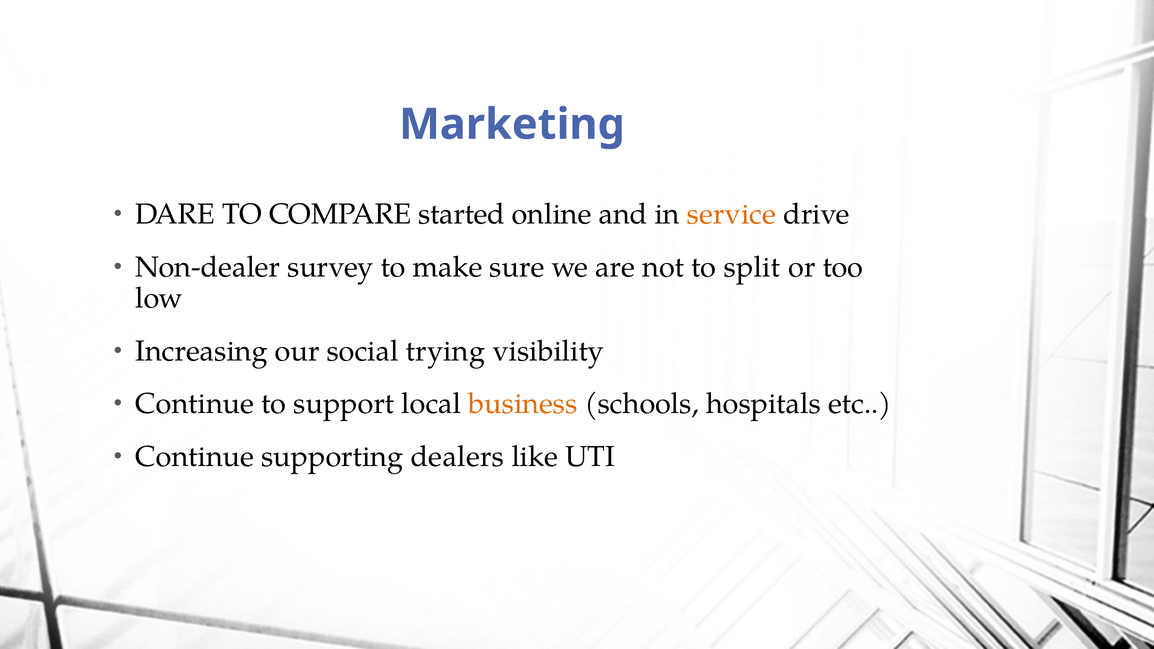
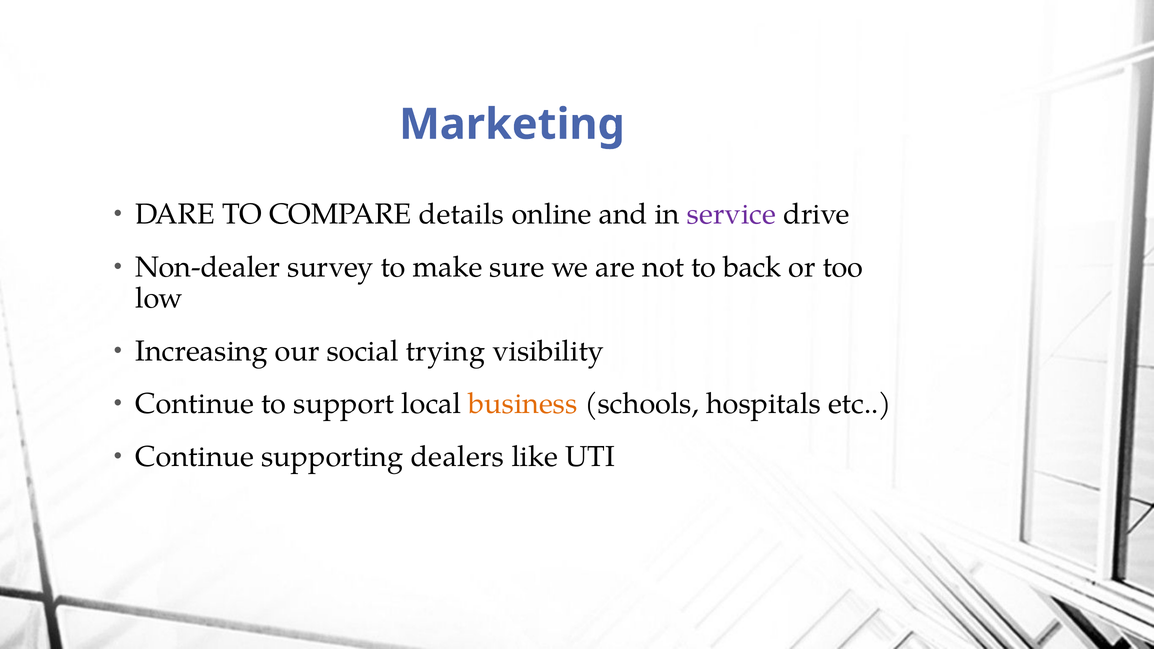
started: started -> details (461, 215)
service colour: orange -> purple (732, 215)
split: split -> back (752, 267)
